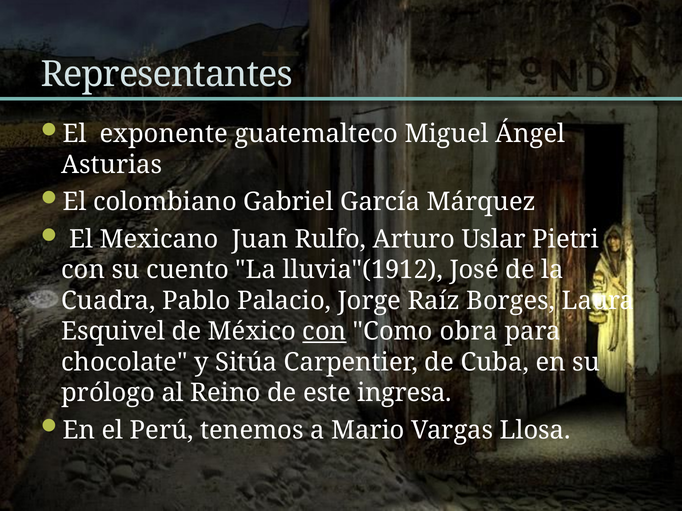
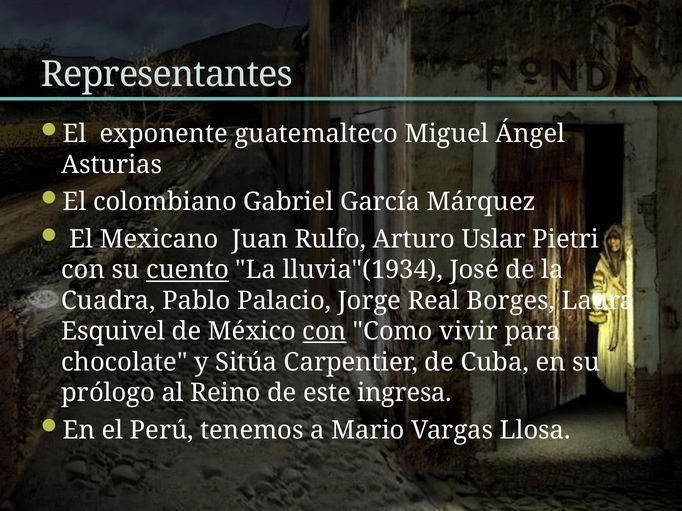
cuento underline: none -> present (187, 270)
lluvia"(1912: lluvia"(1912 -> lluvia"(1934 (363, 270)
Raíz: Raíz -> Real (434, 301)
obra: obra -> vivir (469, 332)
